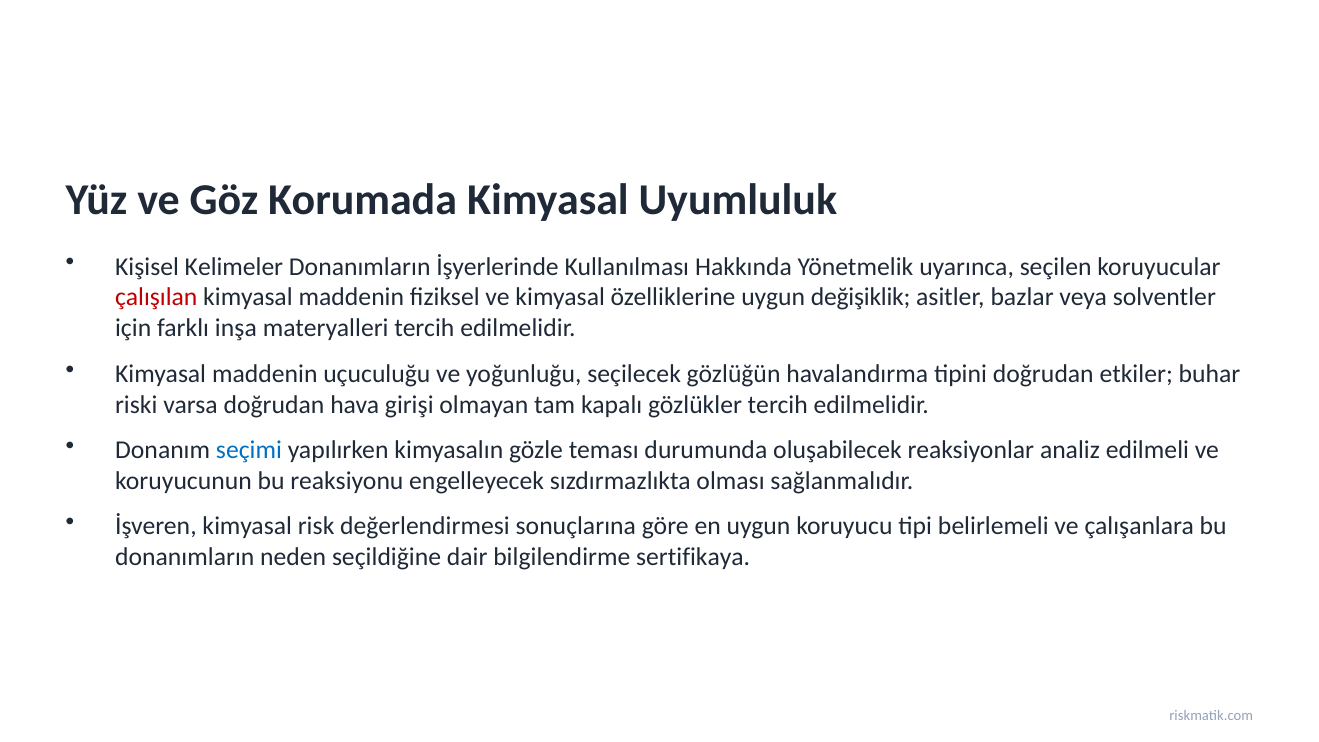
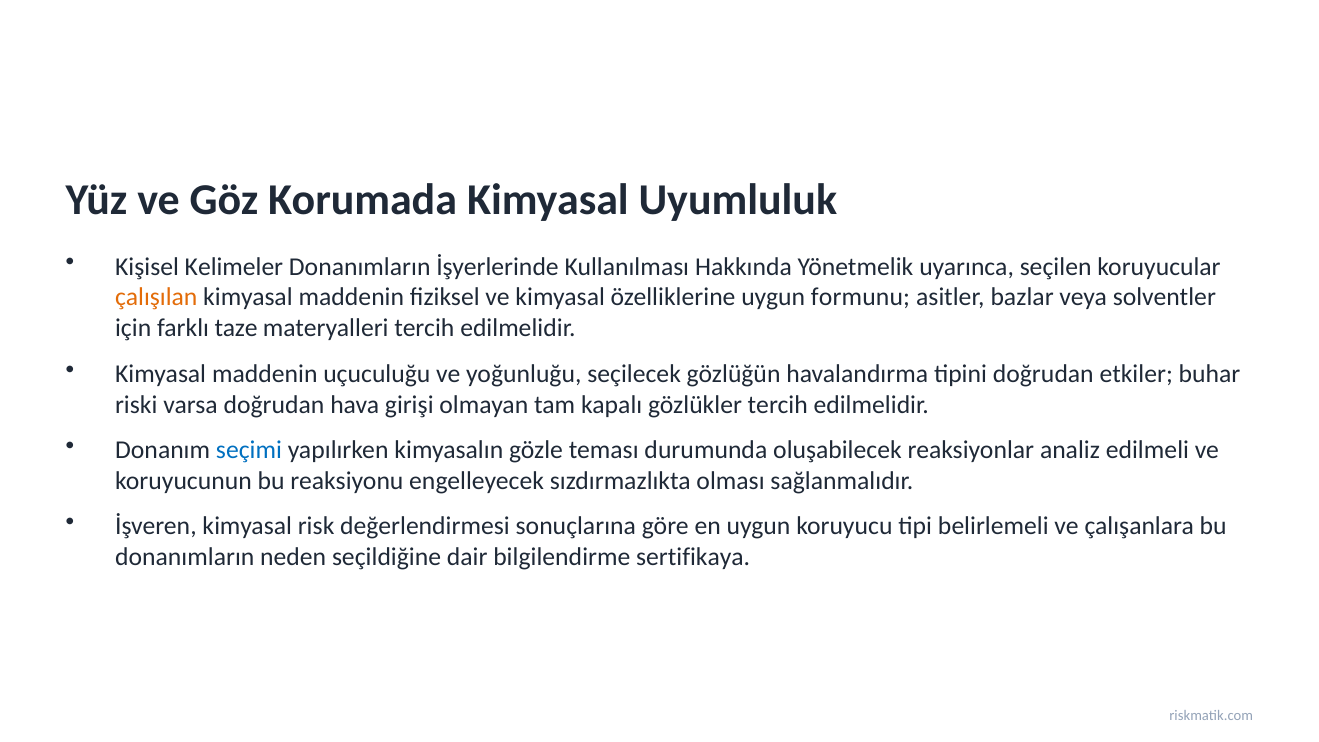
çalışılan colour: red -> orange (156, 297)
değişiklik: değişiklik -> formunu (861, 297)
inşa: inşa -> taze (236, 328)
